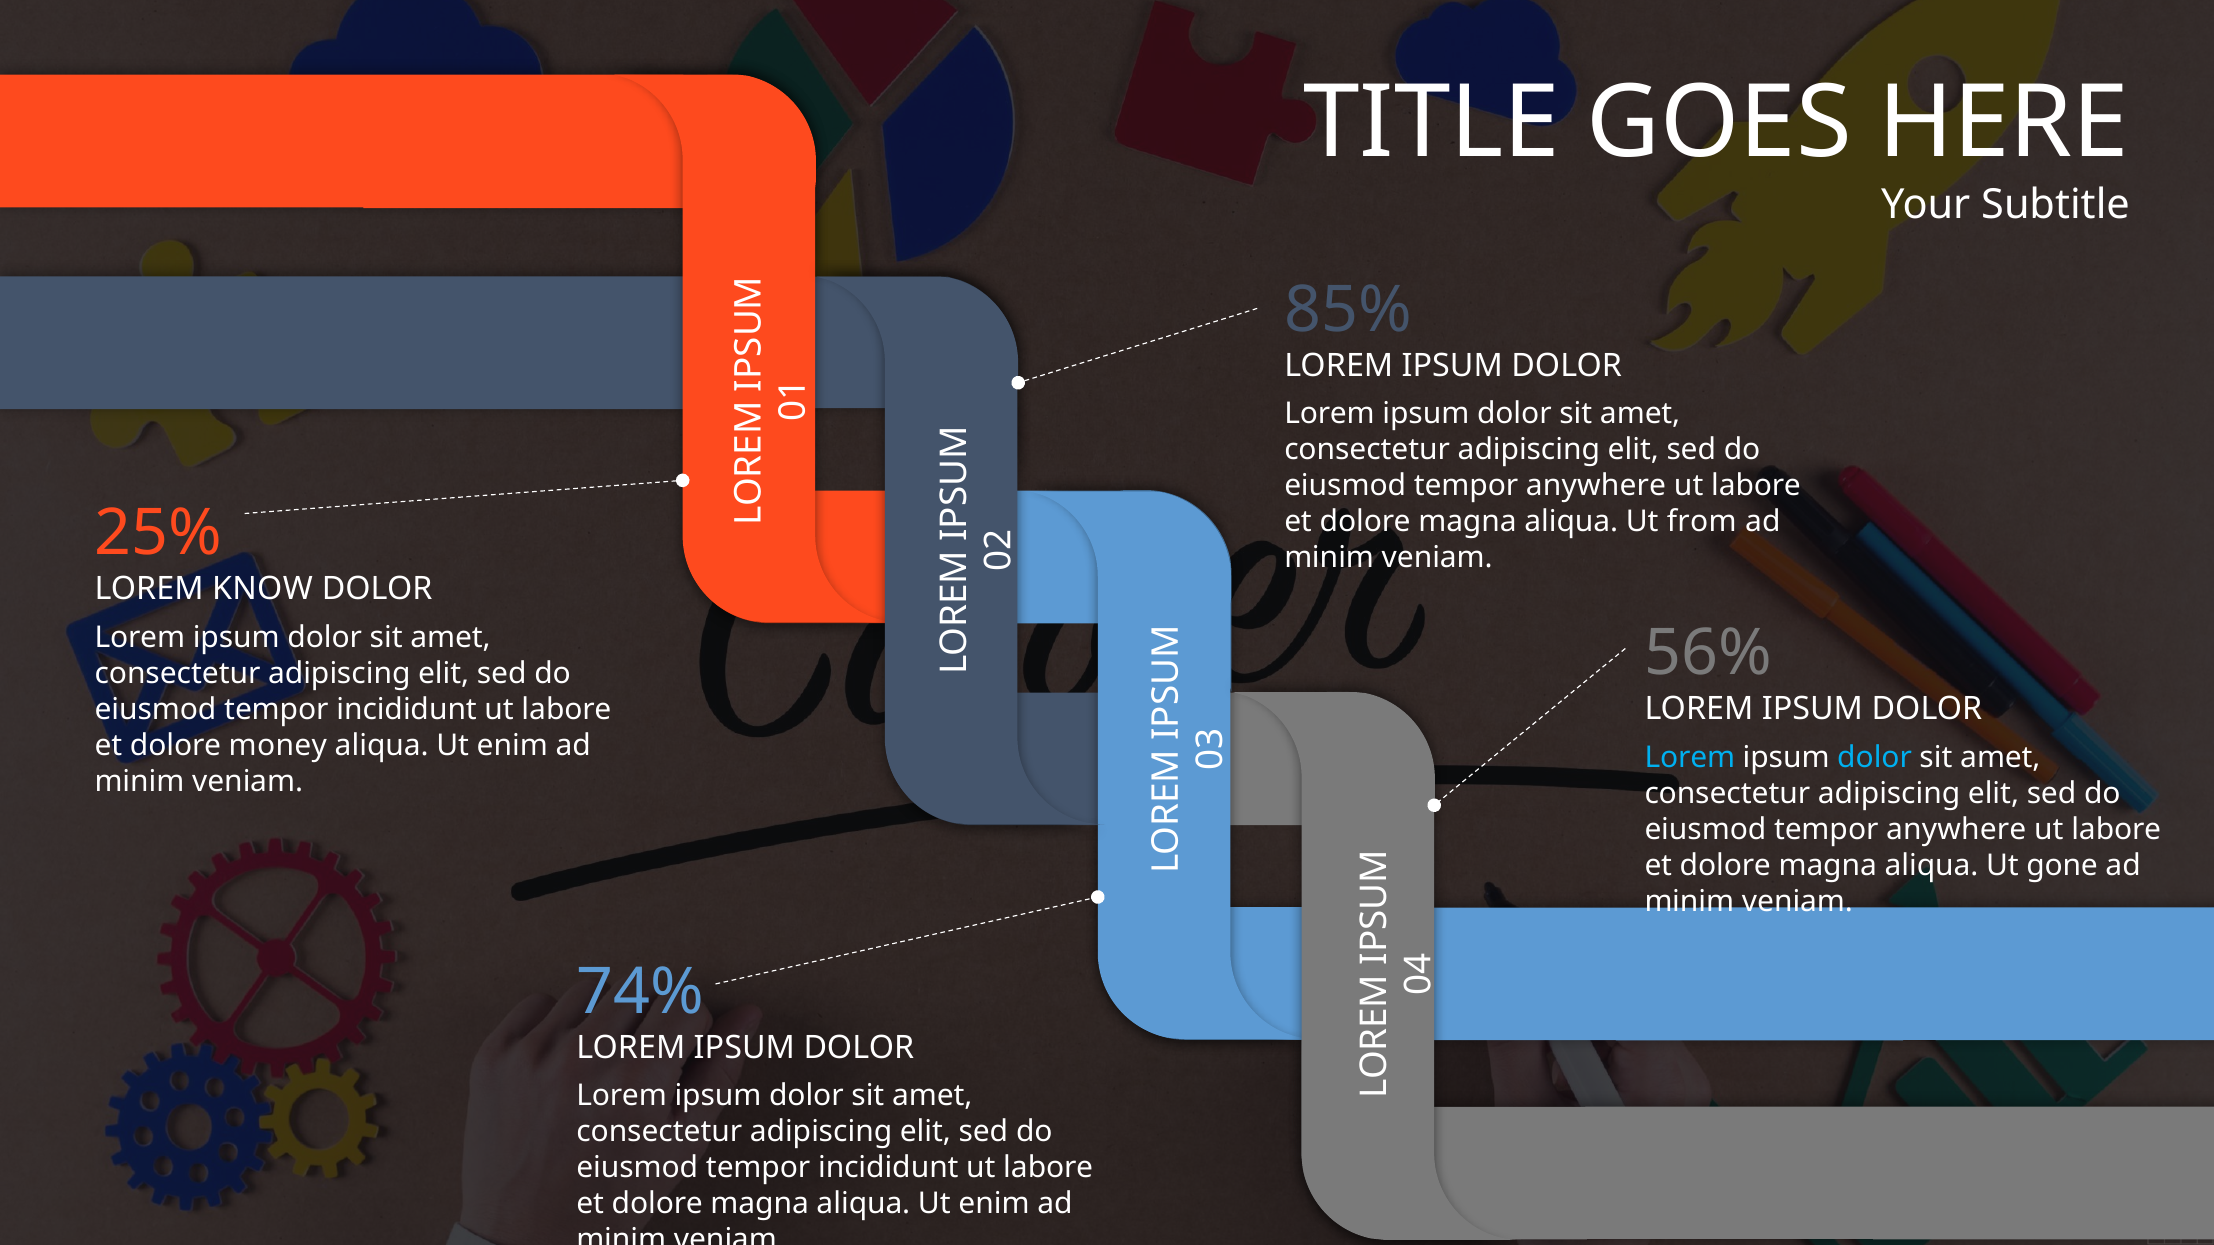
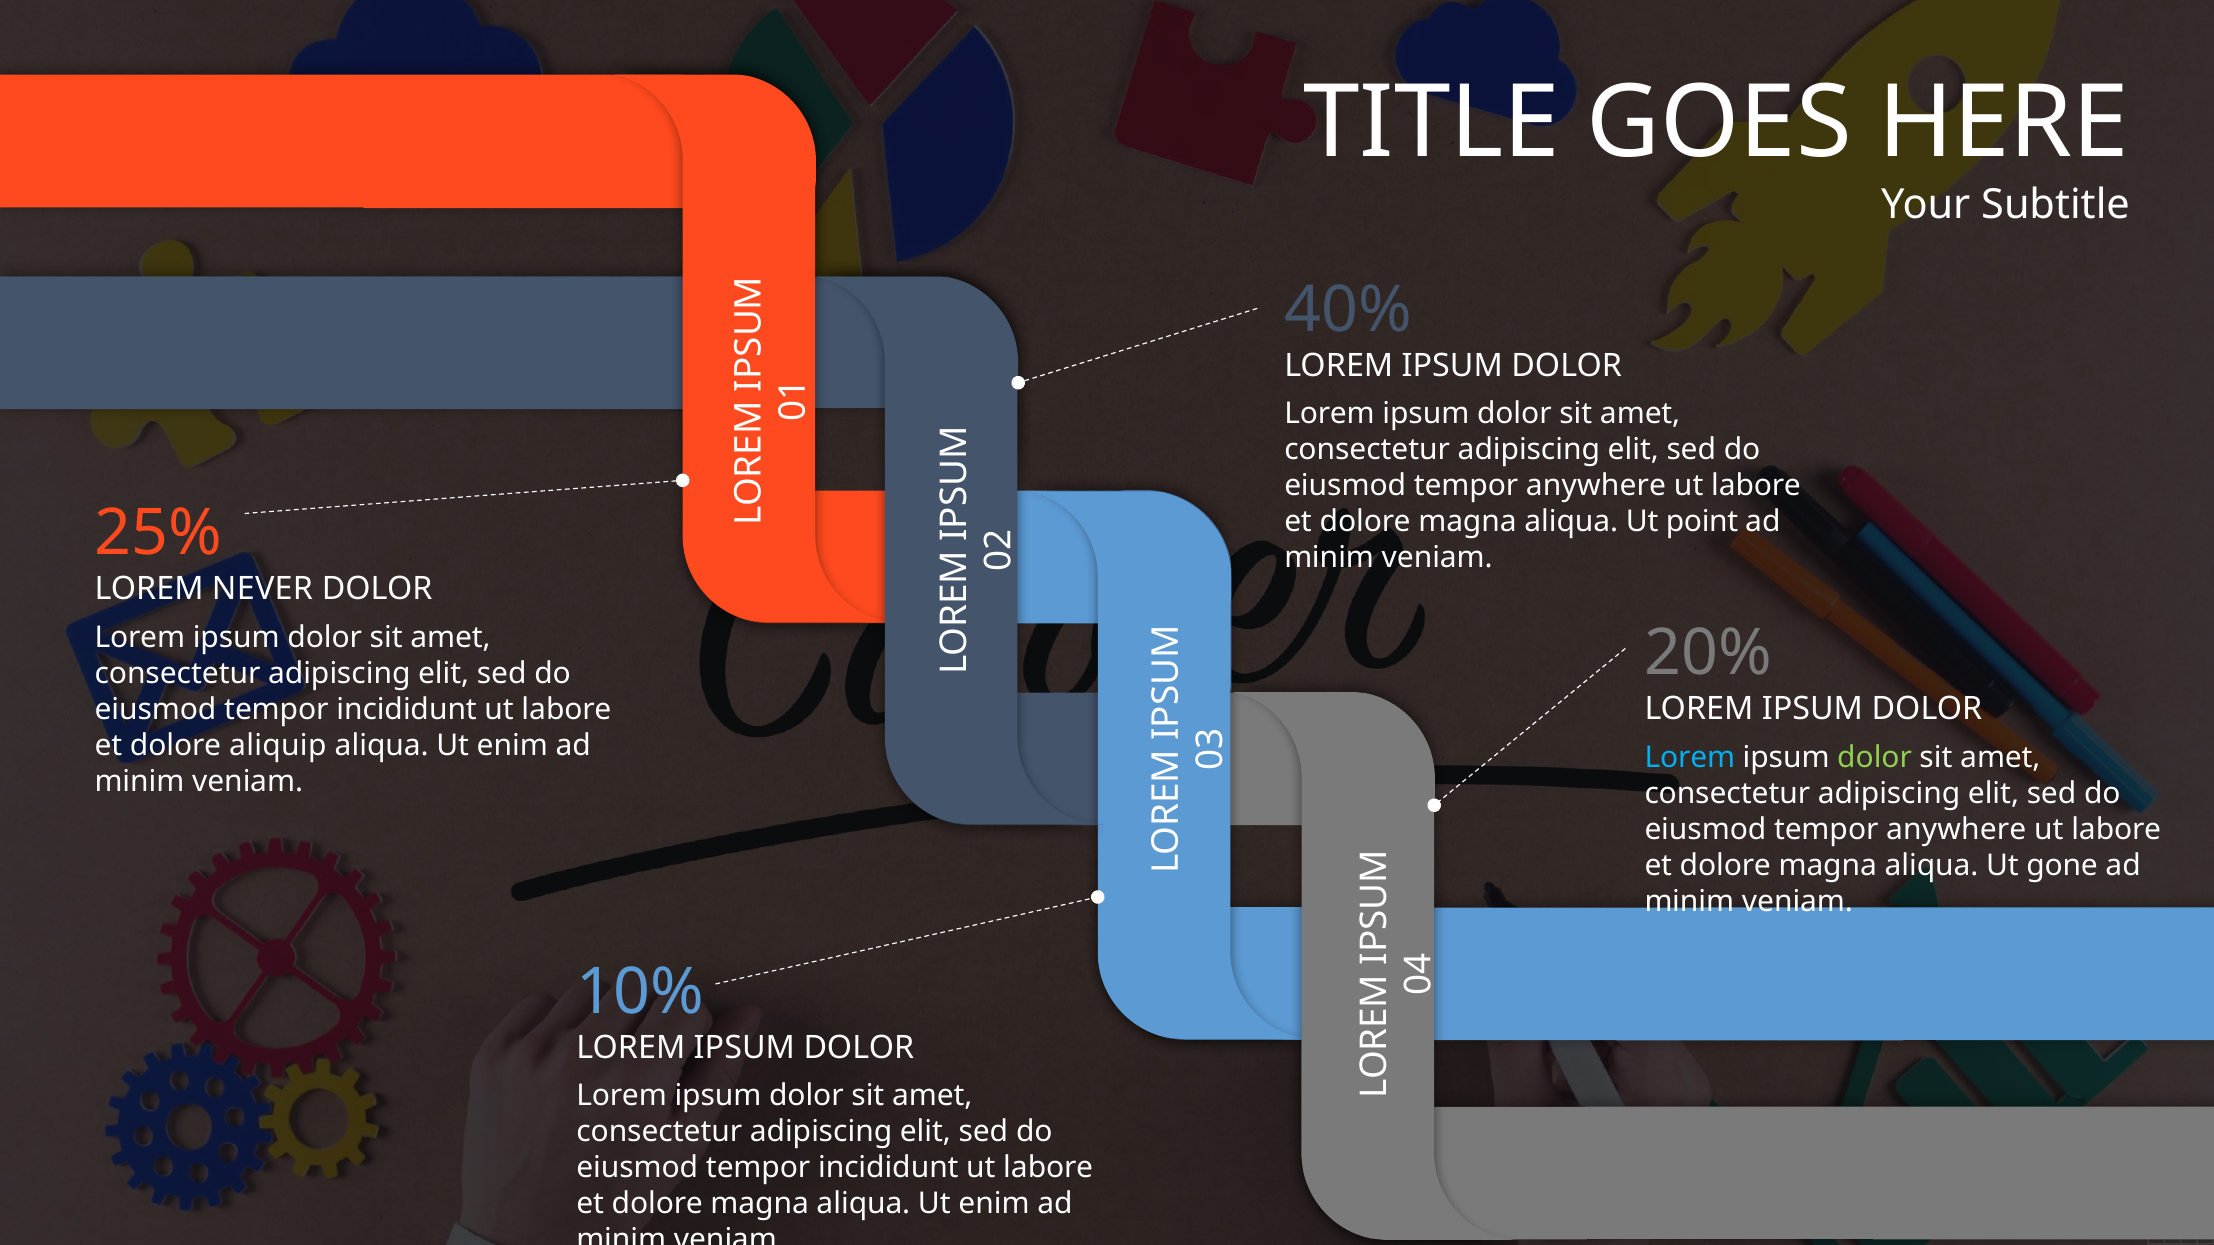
85%: 85% -> 40% (1348, 310)
from: from -> point (1702, 522)
KNOW: KNOW -> NEVER (262, 589)
56%: 56% -> 20% (1708, 653)
money: money -> aliquip (278, 745)
dolor colour: light blue -> light green (1875, 757)
74%: 74% -> 10% (640, 992)
